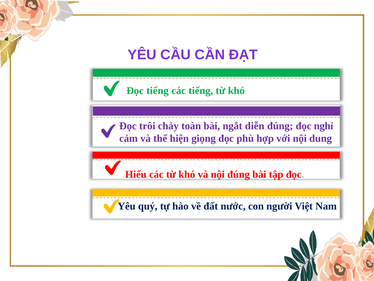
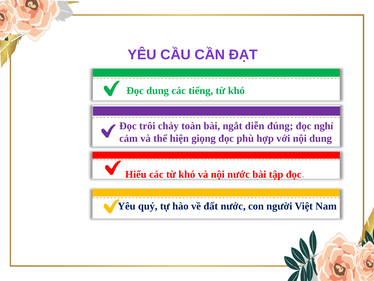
Đọc tiếng: tiếng -> dung (158, 91)
nội đúng: đúng -> nước (239, 174)
